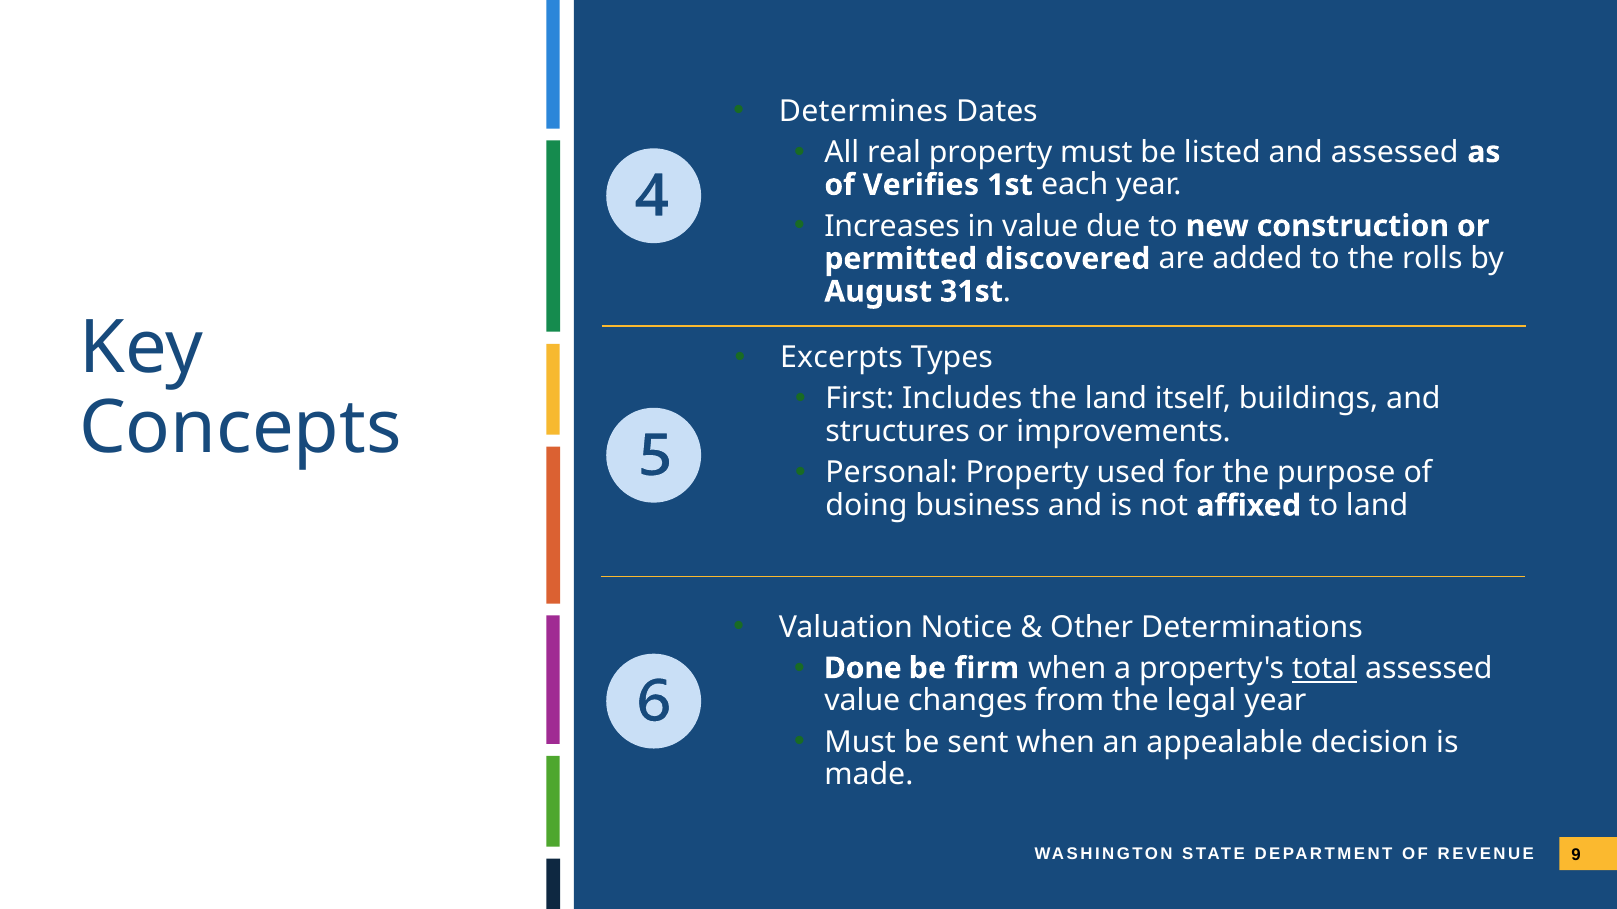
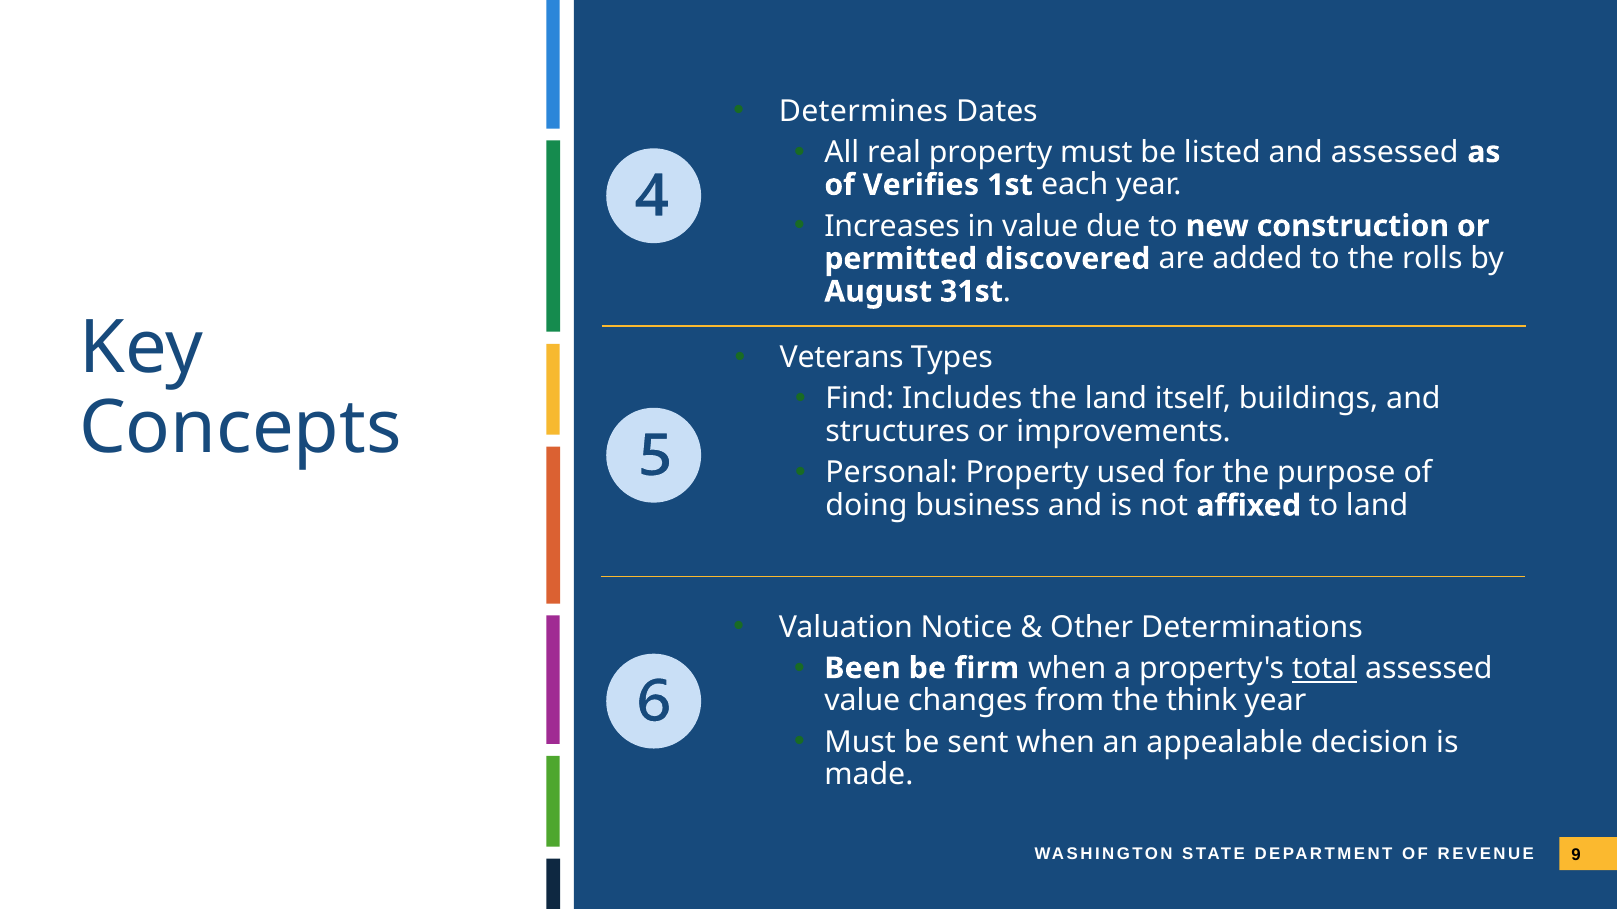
Excerpts: Excerpts -> Veterans (842, 358)
First: First -> Find (860, 399)
Done: Done -> Been (863, 669)
legal: legal -> think (1202, 701)
